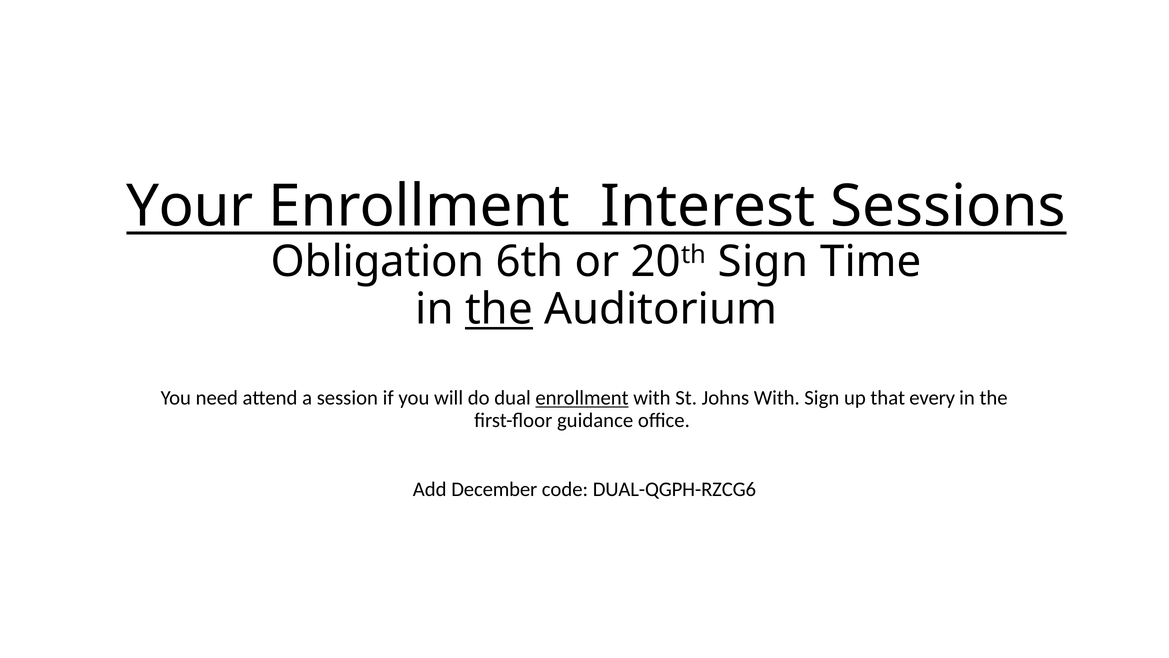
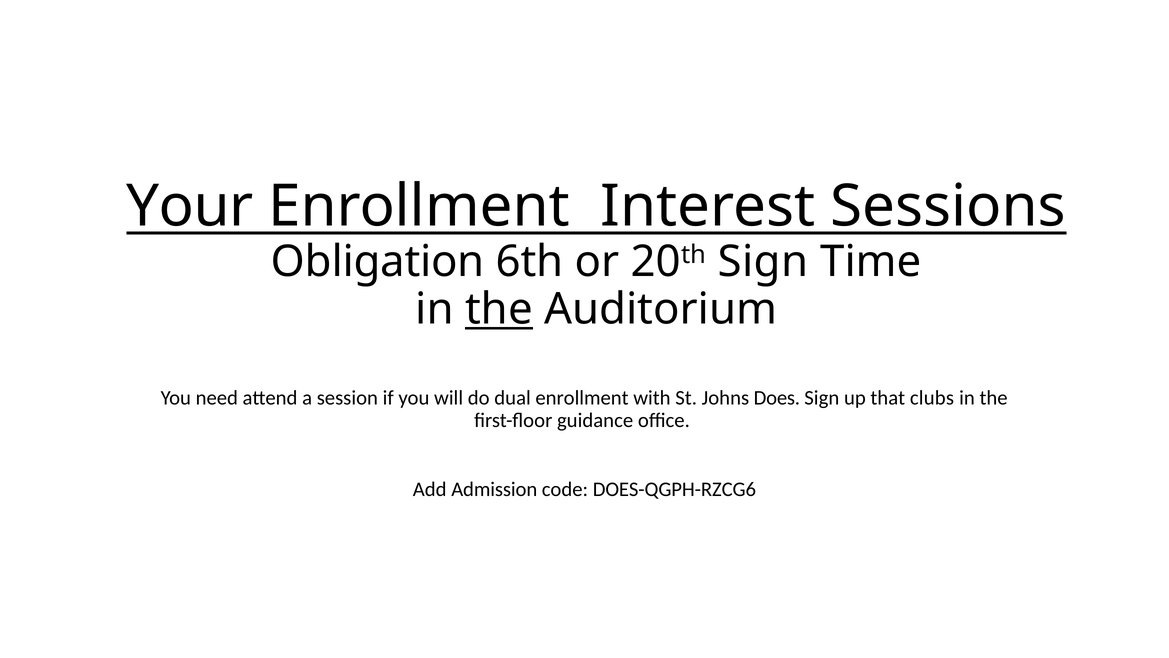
enrollment underline: present -> none (582, 398)
Johns With: With -> Does (777, 398)
every: every -> clubs (932, 398)
December: December -> Admission (494, 489)
DUAL-QGPH-RZCG6: DUAL-QGPH-RZCG6 -> DOES-QGPH-RZCG6 (674, 489)
